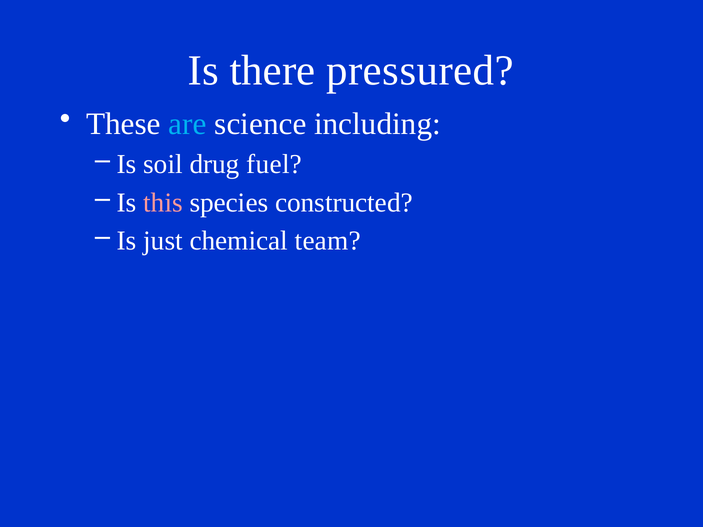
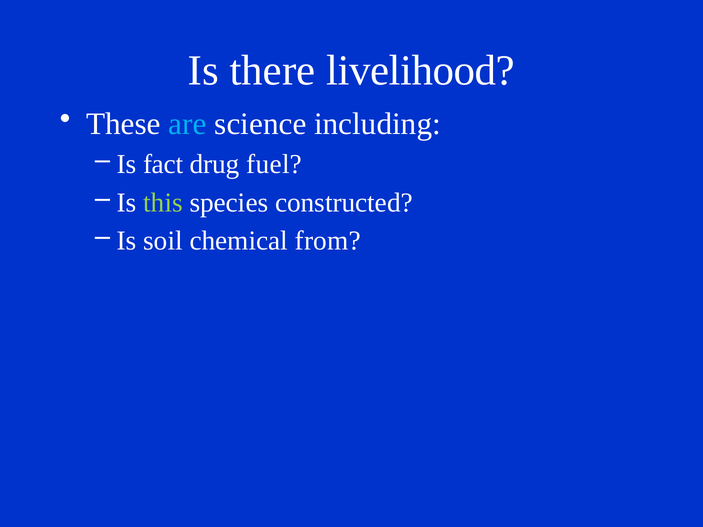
pressured: pressured -> livelihood (420, 70)
soil: soil -> fact (163, 164)
this colour: pink -> light green (163, 203)
just: just -> soil (163, 241)
team: team -> from (328, 241)
